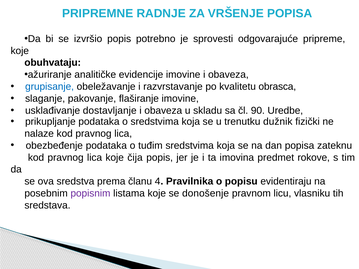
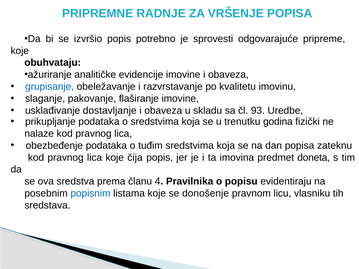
obrasca: obrasca -> imovinu (277, 87)
90: 90 -> 93 (258, 111)
dužnik: dužnik -> godina (278, 122)
rokove: rokove -> doneta (314, 158)
popisnim colour: purple -> blue (90, 194)
